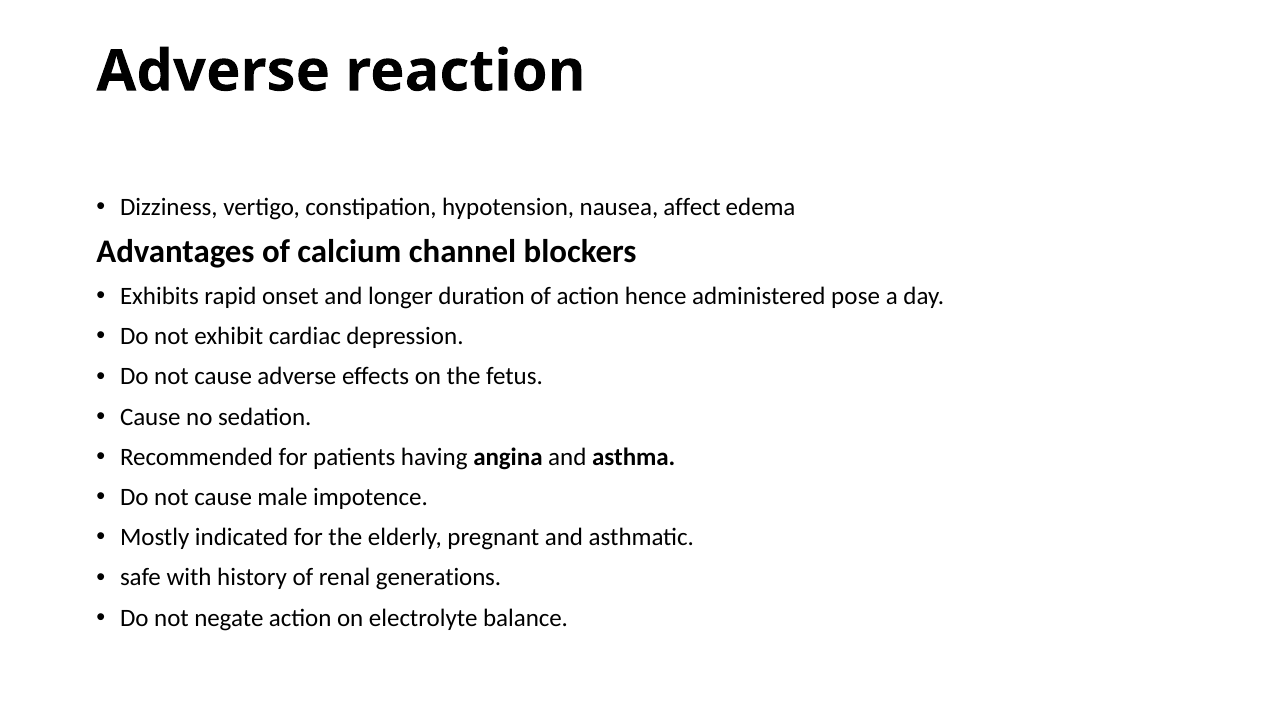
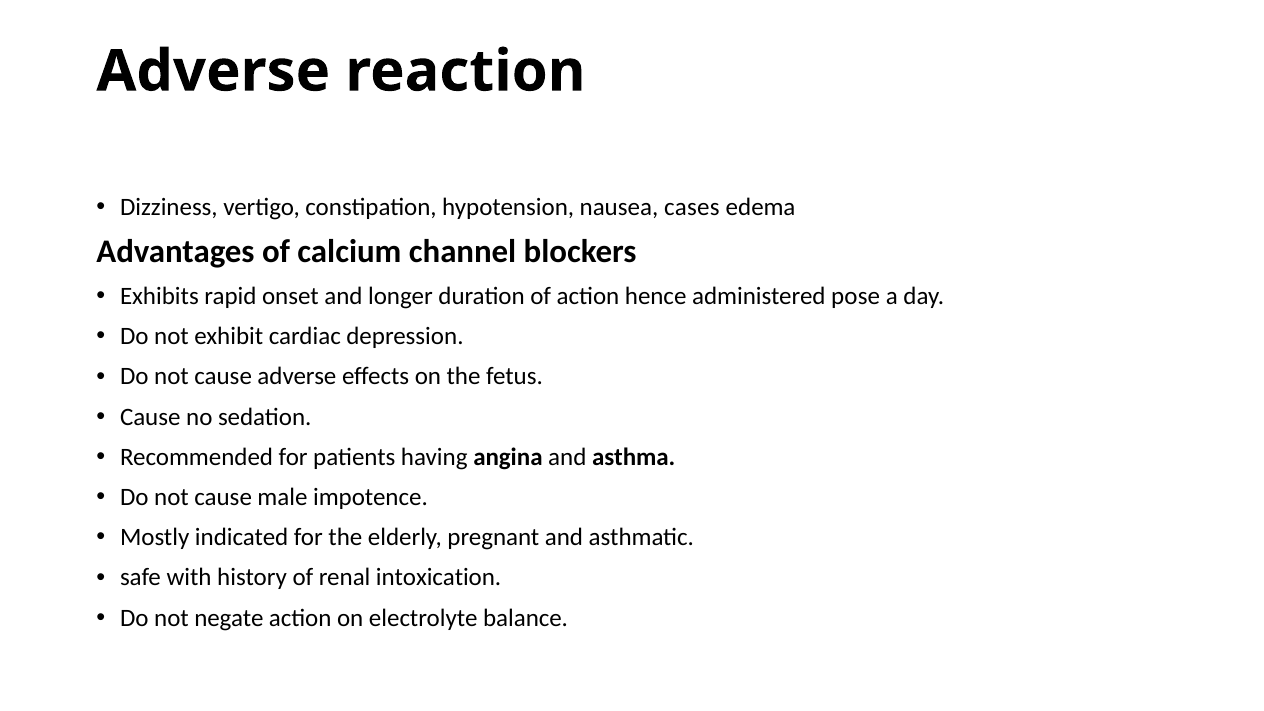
affect: affect -> cases (692, 207)
generations: generations -> intoxication (439, 578)
